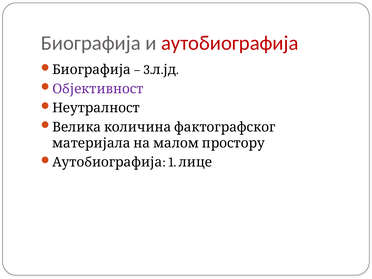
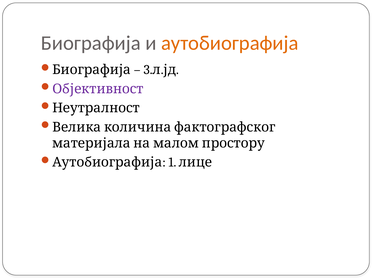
аутобиографија colour: red -> orange (230, 43)
